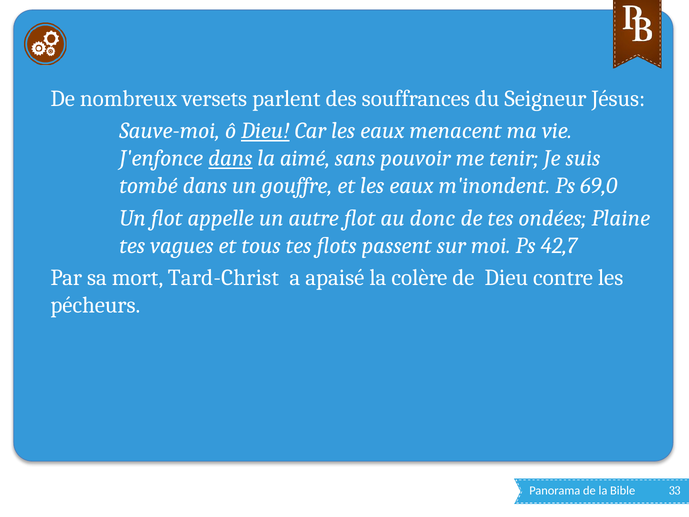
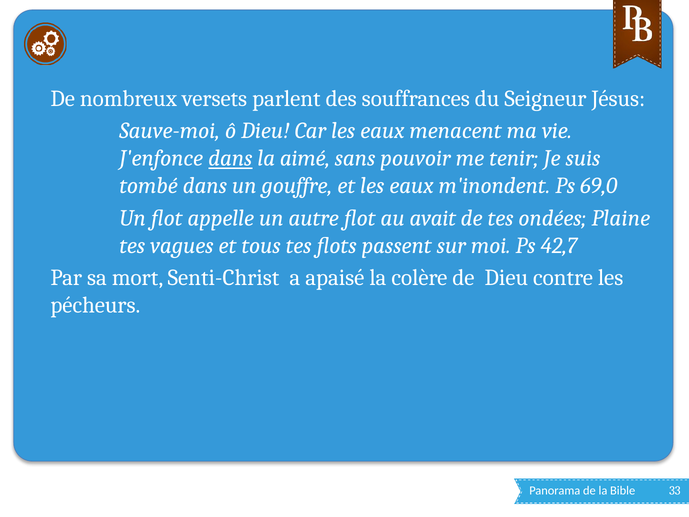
Dieu underline: present -> none (265, 131)
donc: donc -> avait (433, 218)
Tard-Christ: Tard-Christ -> Senti-Christ (223, 278)
